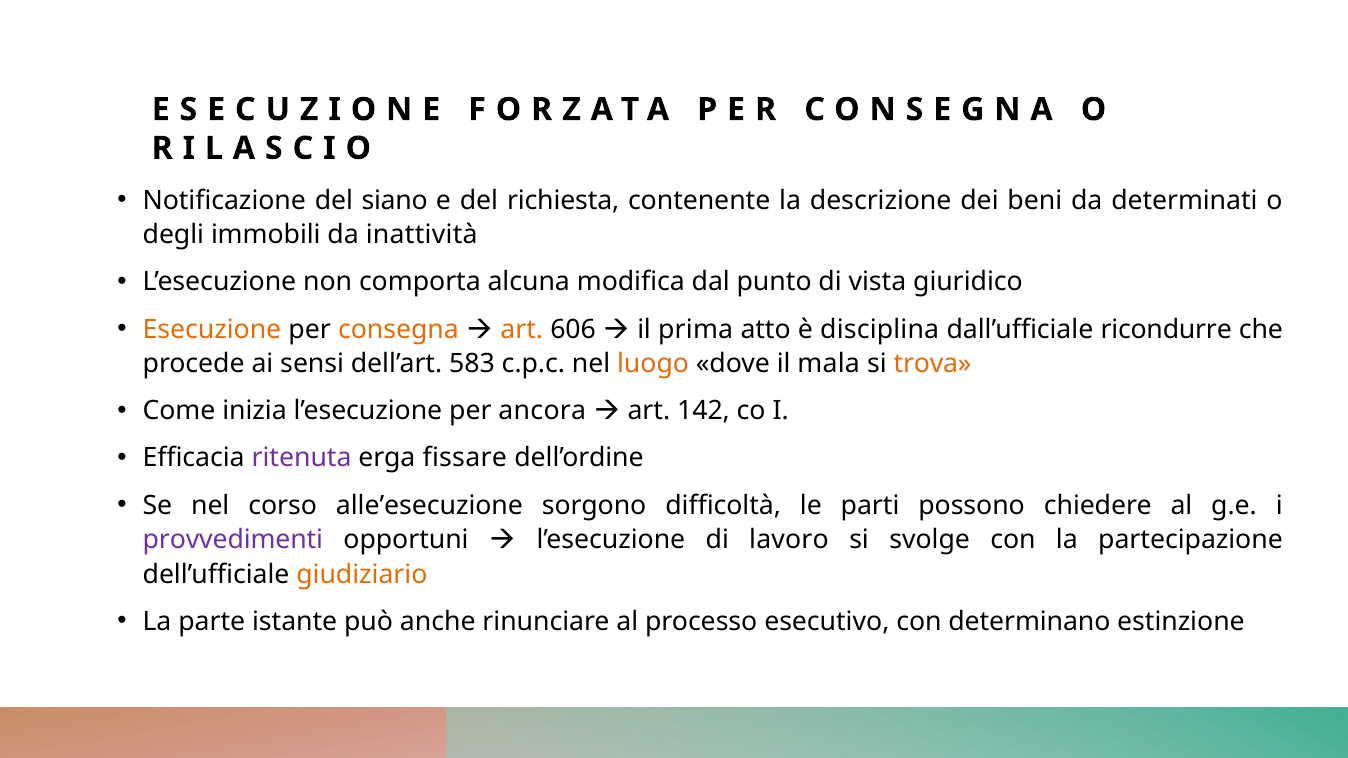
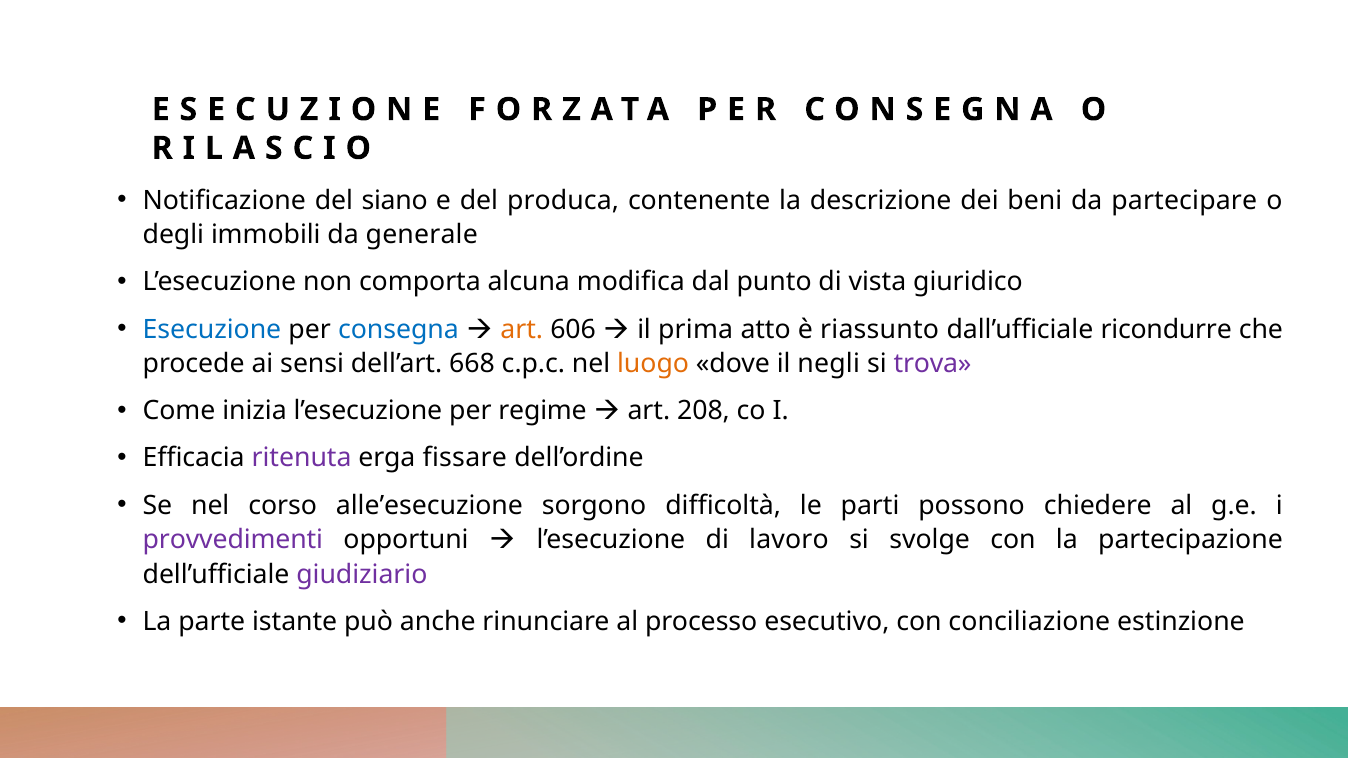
richiesta: richiesta -> produca (563, 201)
determinati: determinati -> partecipare (1184, 201)
inattività: inattività -> generale (422, 235)
Esecuzione colour: orange -> blue (212, 329)
consegna colour: orange -> blue (399, 329)
disciplina: disciplina -> riassunto (880, 329)
583: 583 -> 668 (472, 364)
mala: mala -> negli (829, 364)
trova colour: orange -> purple (933, 364)
ancora: ancora -> regime (543, 411)
142: 142 -> 208 (703, 411)
giudiziario colour: orange -> purple (362, 575)
determinano: determinano -> conciliazione (1029, 622)
